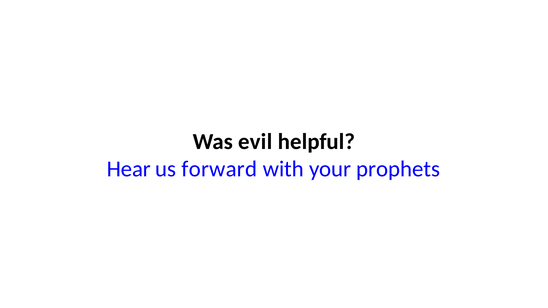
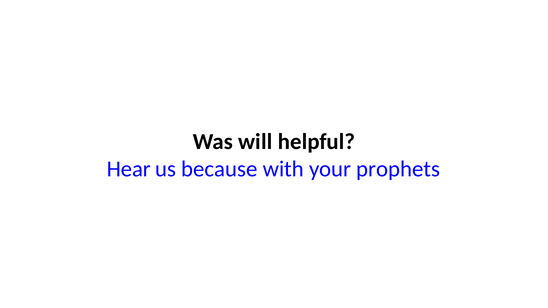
evil: evil -> will (255, 142)
forward: forward -> because (219, 169)
